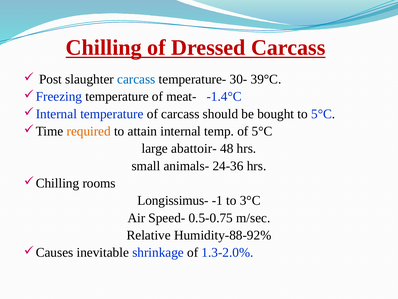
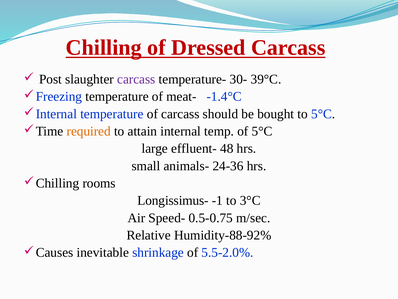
carcass colour: blue -> purple (136, 79)
abattoir-: abattoir- -> effluent- (194, 148)
1.3-2.0%: 1.3-2.0% -> 5.5-2.0% (227, 252)
